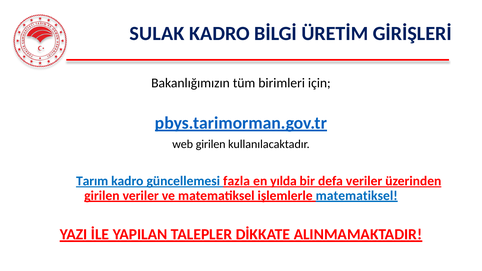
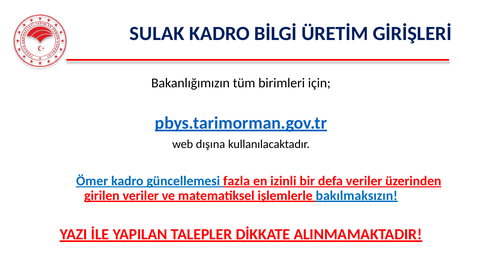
web girilen: girilen -> dışına (211, 144)
Tarım: Tarım -> Ömer (92, 181)
yılda: yılda -> izinli (283, 181)
işlemlerle matematiksel: matematiksel -> bakılmaksızın (357, 196)
